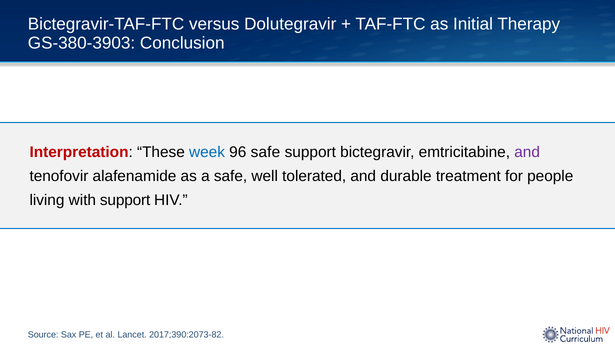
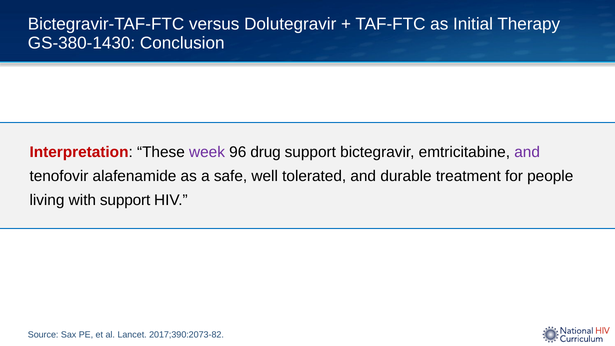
GS-380-3903: GS-380-3903 -> GS-380-1430 (82, 43)
week colour: blue -> purple (207, 152)
96 safe: safe -> drug (266, 152)
